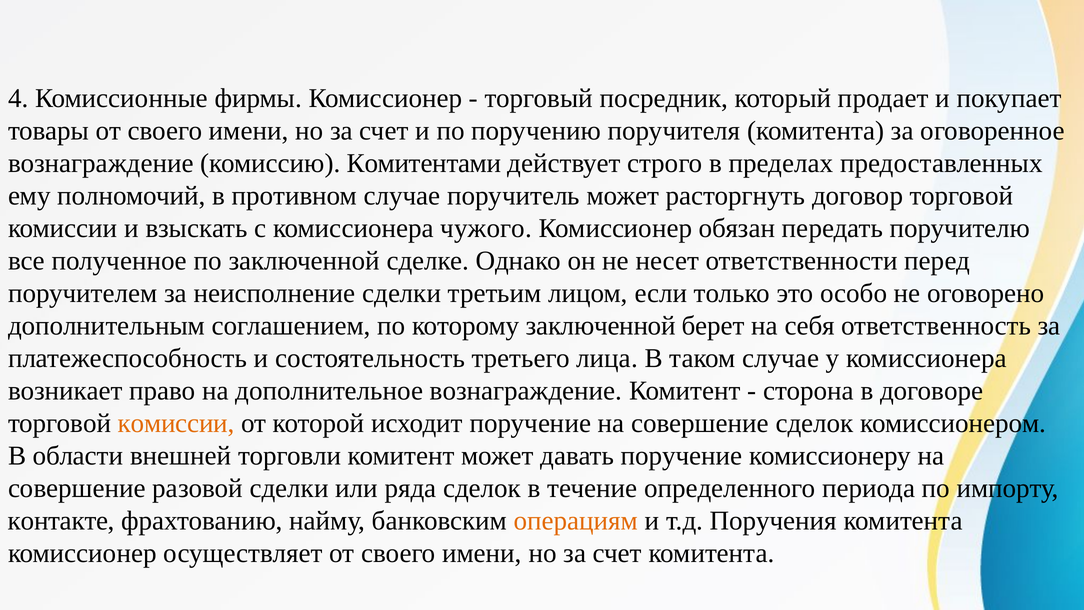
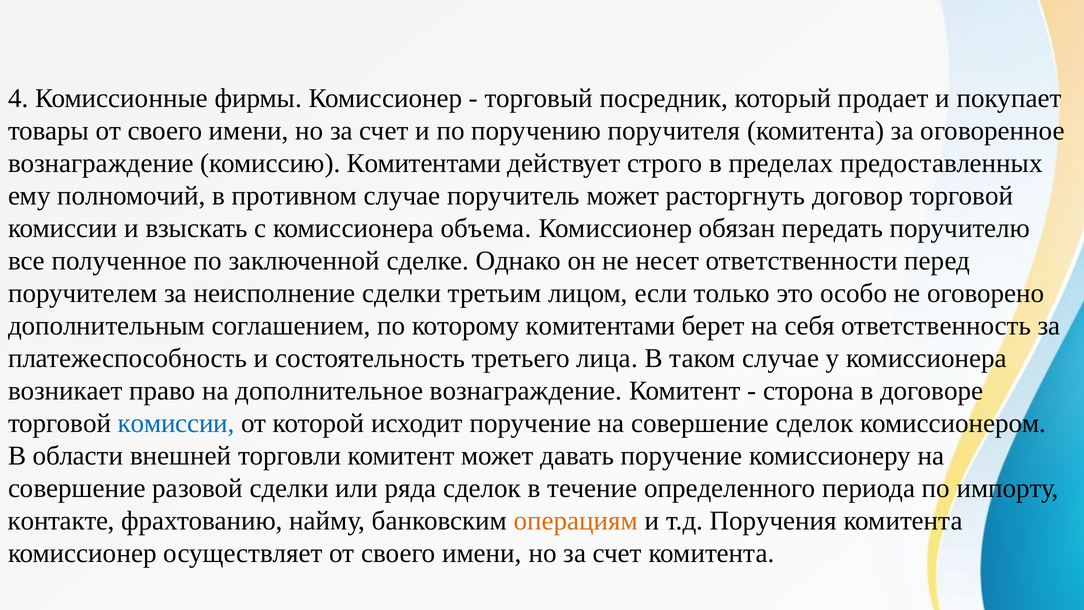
чужого: чужого -> объема (486, 228)
которому заключенной: заключенной -> комитентами (601, 326)
комиссии colour: orange -> blue (176, 423)
